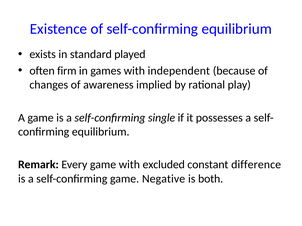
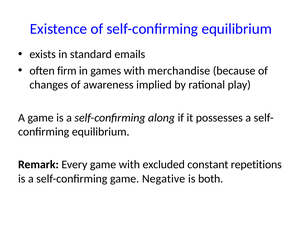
played: played -> emails (130, 54)
independent: independent -> merchandise (179, 71)
single: single -> along (162, 118)
difference: difference -> repetitions (256, 165)
